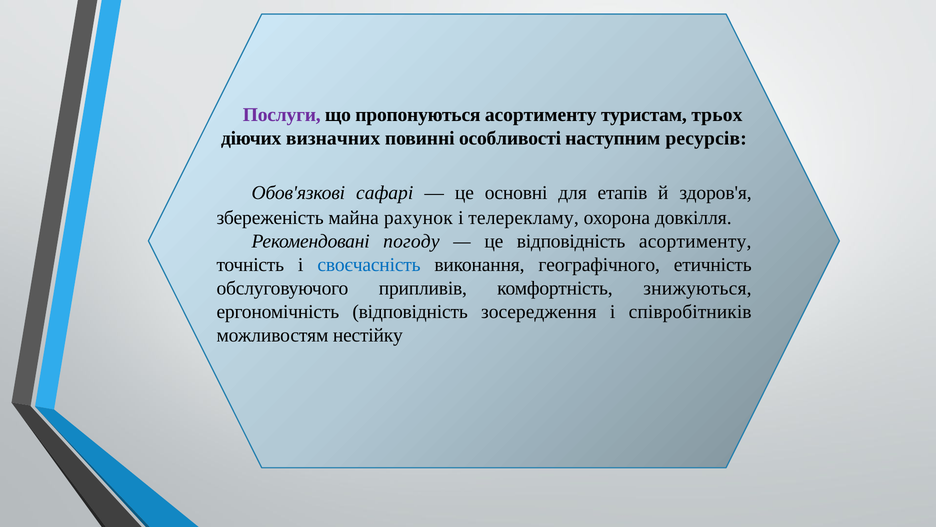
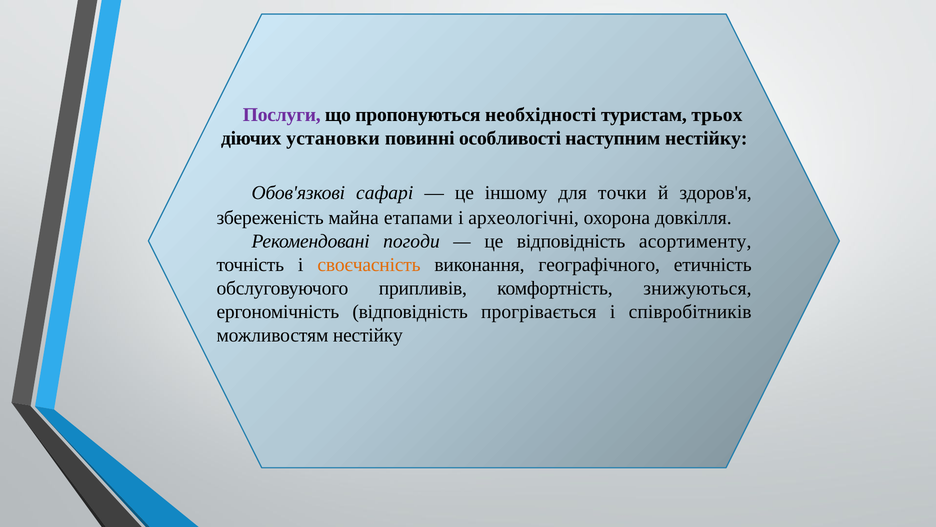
пропонуються асортименту: асортименту -> необхідності (541, 115)
визначних: визначних -> установки (333, 138)
наступним ресурсів: ресурсів -> нестійку (706, 138)
основні: основні -> іншому (516, 193)
етапів: етапів -> точки (622, 193)
рахунок: рахунок -> етапами (418, 218)
телерекламу: телерекламу -> археологічні (524, 218)
погоду: погоду -> погоди (411, 241)
своєчасність colour: blue -> orange (369, 265)
зосередження: зосередження -> прогрівається (539, 311)
